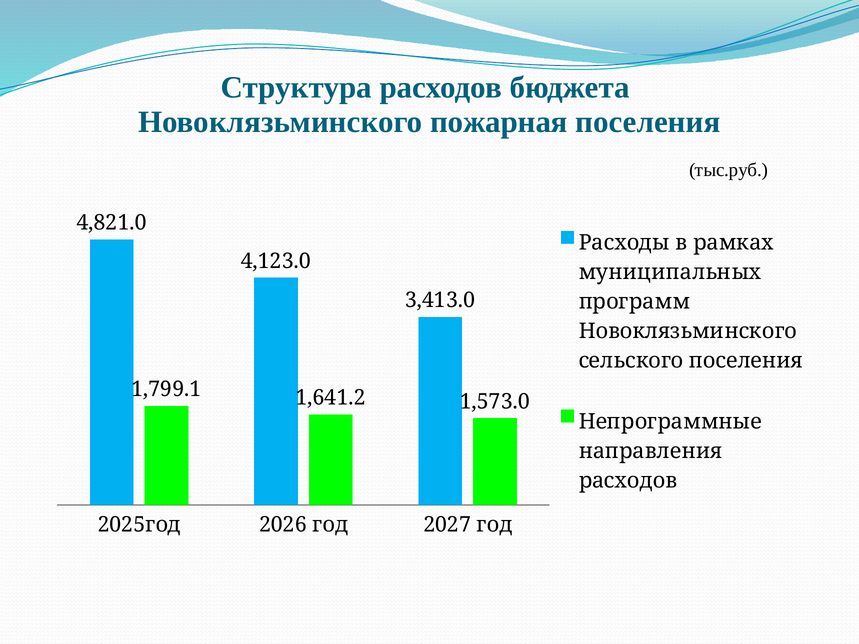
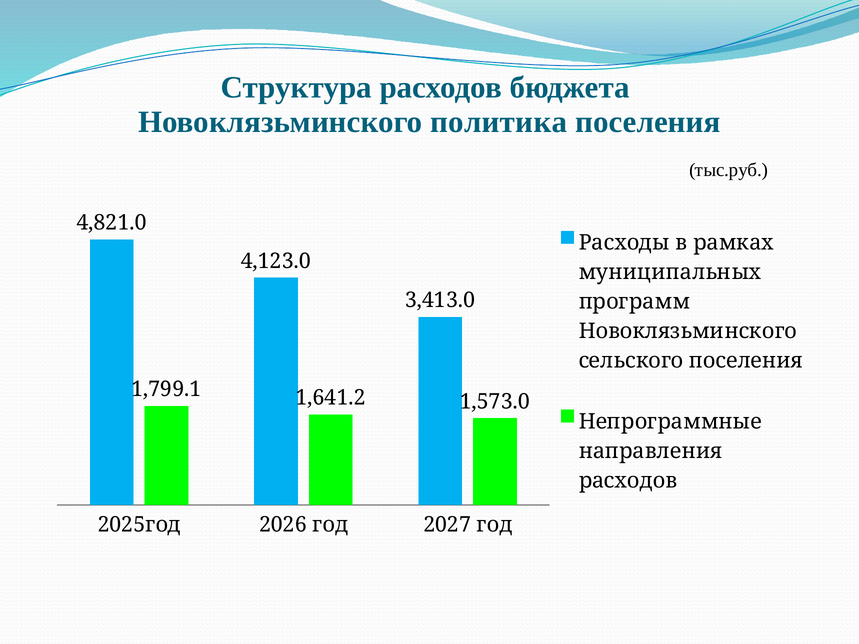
пожарная: пожарная -> политика (499, 122)
